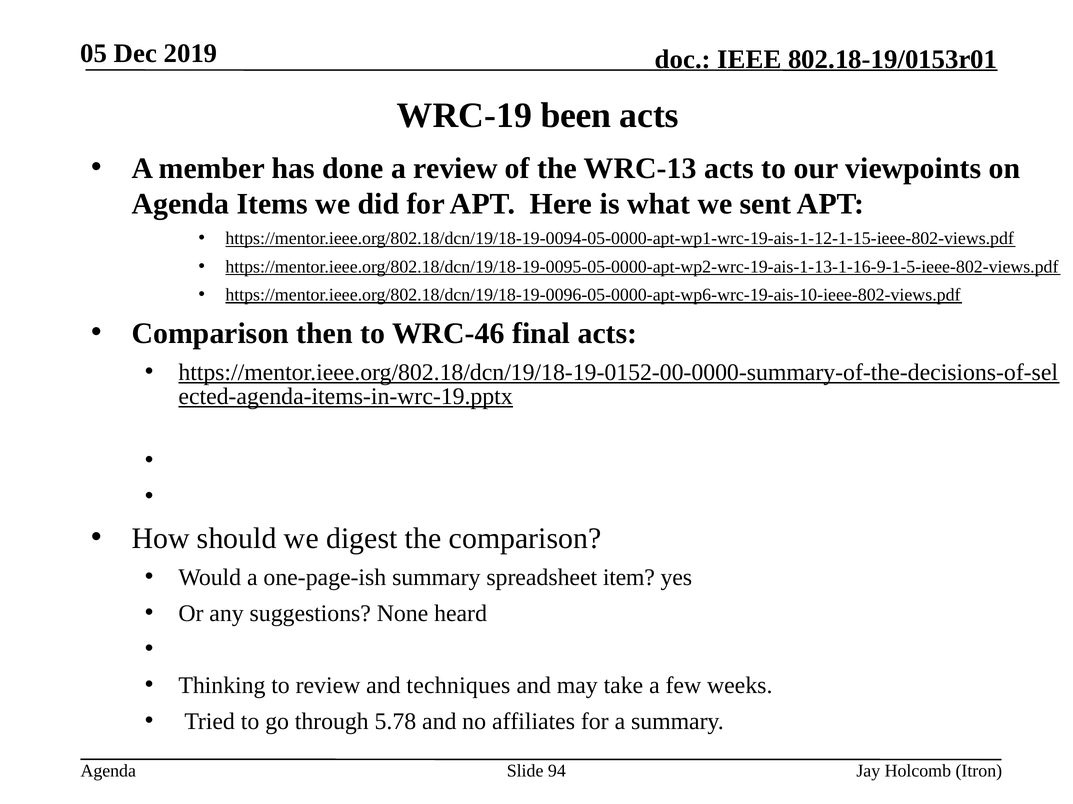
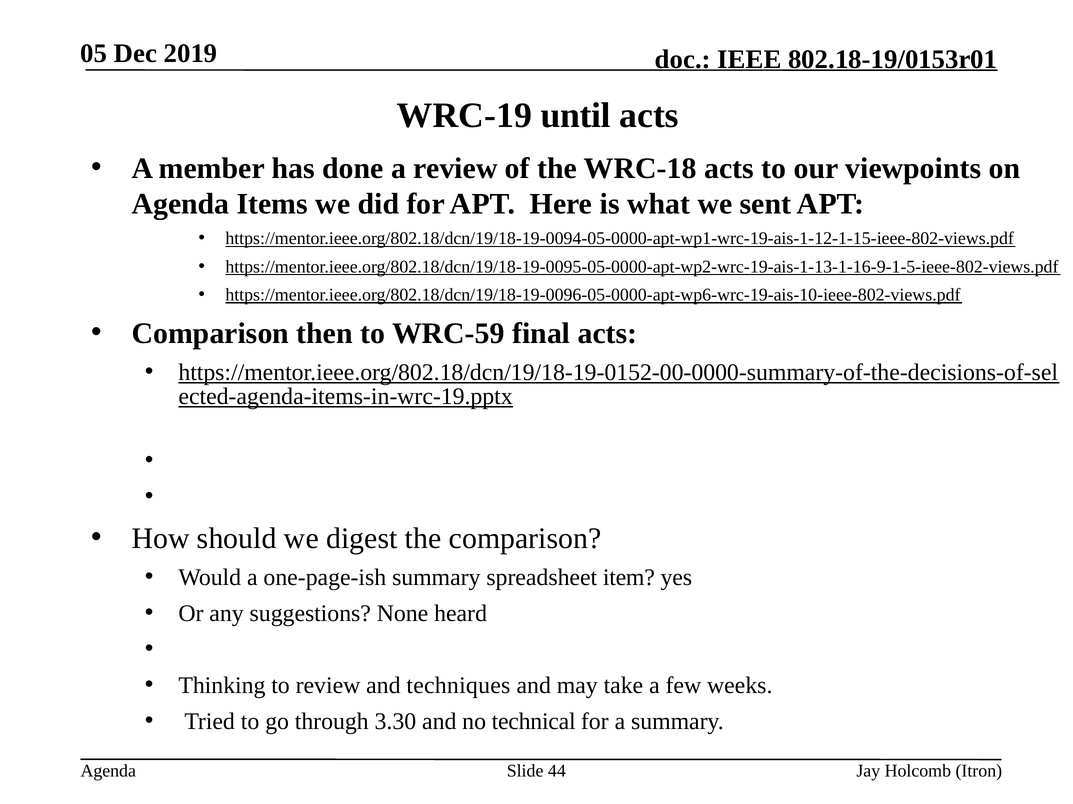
been: been -> until (576, 116)
WRC-13: WRC-13 -> WRC-18 (640, 168)
WRC-46: WRC-46 -> WRC-59 (448, 334)
5.78: 5.78 -> 3.30 (395, 722)
affiliates: affiliates -> technical (534, 722)
94: 94 -> 44 (557, 772)
